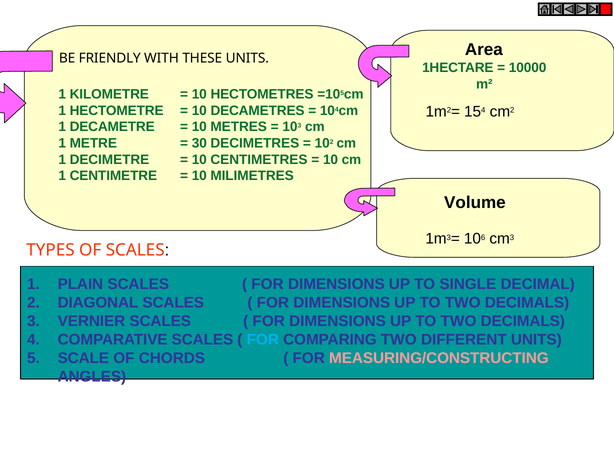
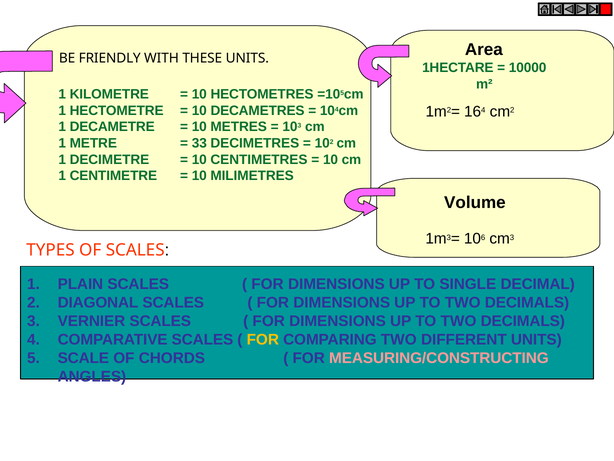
15: 15 -> 16 (473, 112)
30: 30 -> 33 (199, 143)
FOR colour: light blue -> yellow (263, 339)
